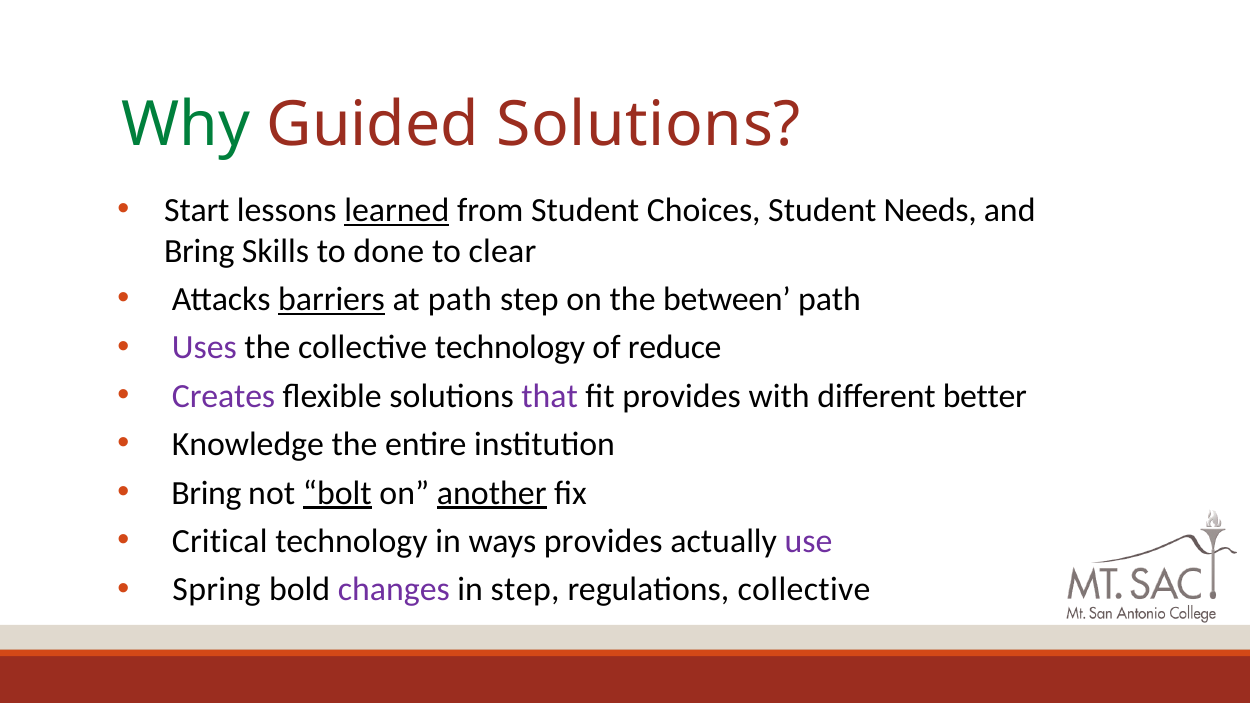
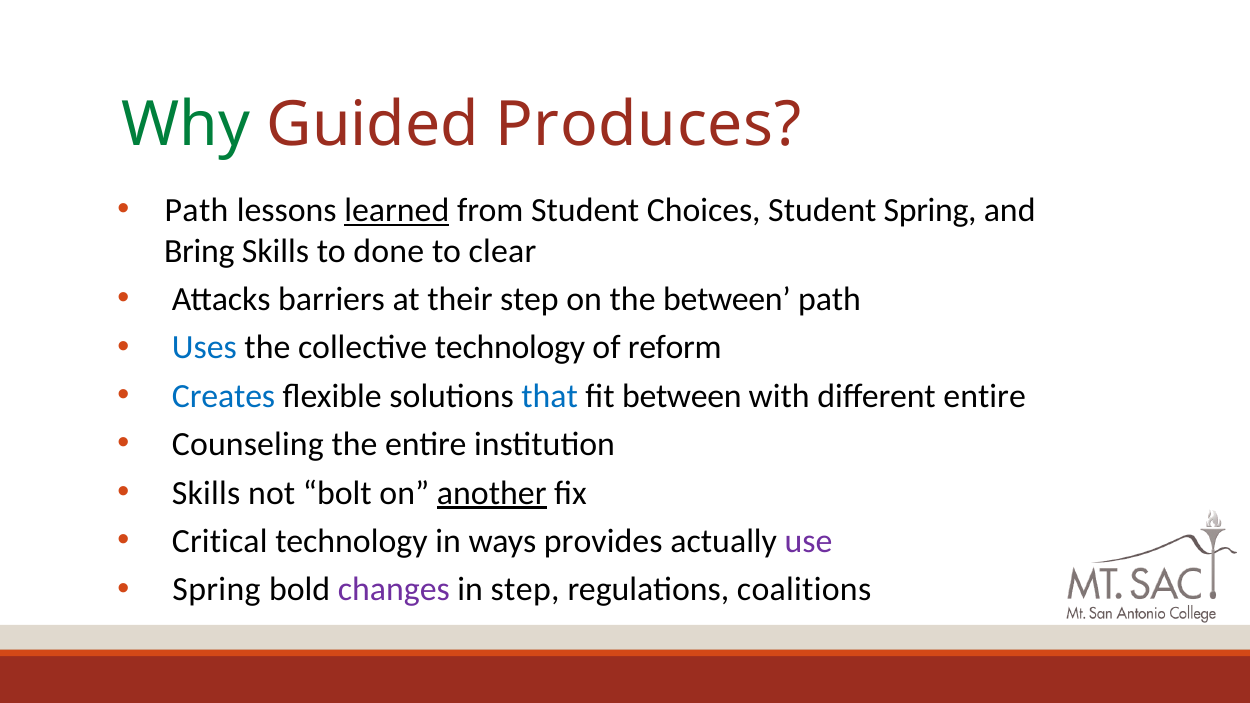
Guided Solutions: Solutions -> Produces (648, 125)
Start: Start -> Path (197, 210)
Student Needs: Needs -> Spring (930, 210)
barriers underline: present -> none (332, 299)
at path: path -> their (460, 299)
Uses colour: purple -> blue (204, 348)
reduce: reduce -> reform (675, 348)
Creates colour: purple -> blue (224, 396)
that colour: purple -> blue (550, 396)
fit provides: provides -> between (682, 396)
different better: better -> entire (985, 396)
Knowledge: Knowledge -> Counseling (248, 445)
Bring: Bring -> Skills (206, 493)
bolt underline: present -> none (337, 493)
regulations collective: collective -> coalitions (804, 590)
